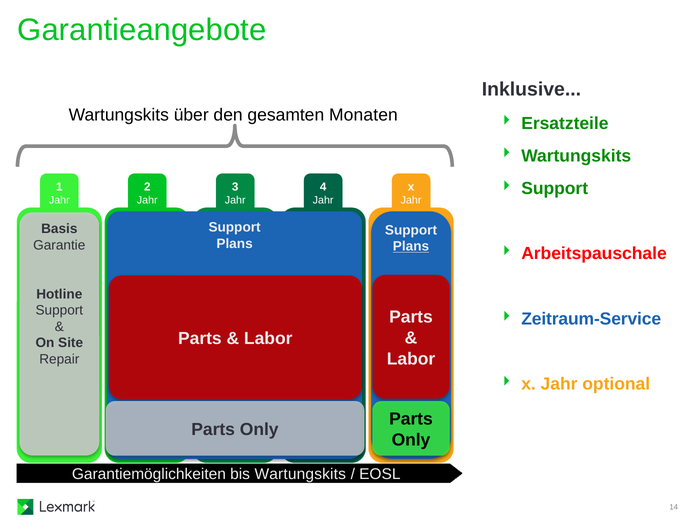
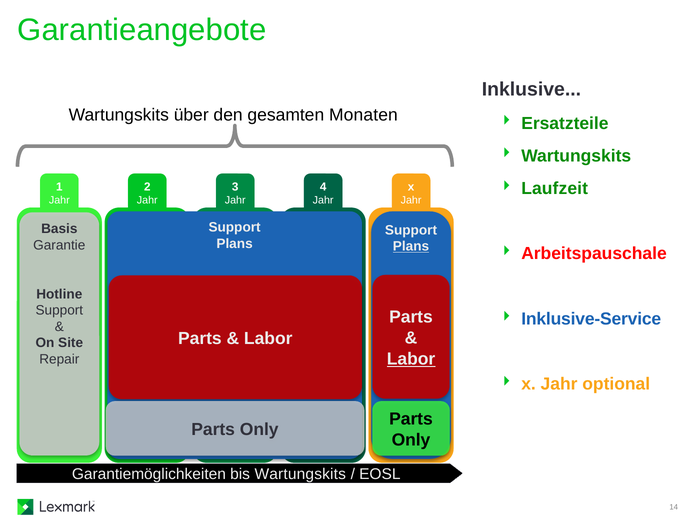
Support: Support -> Laufzeit (555, 189)
Zeitraum-Service: Zeitraum-Service -> Inklusive-Service (591, 319)
Labor underline: none -> present (411, 359)
